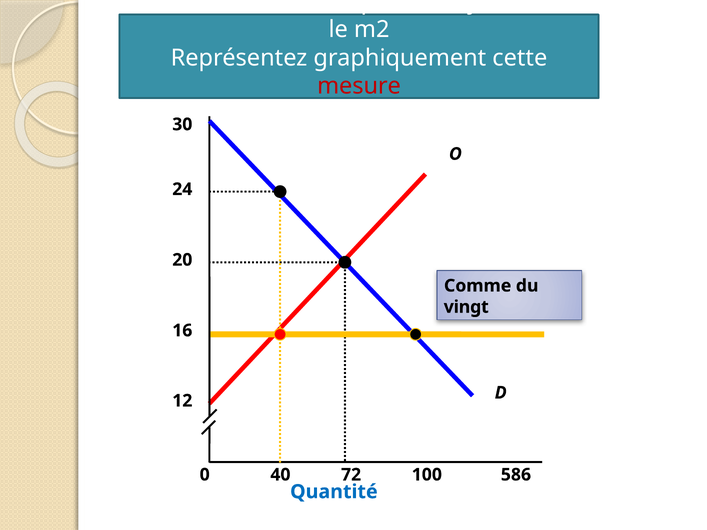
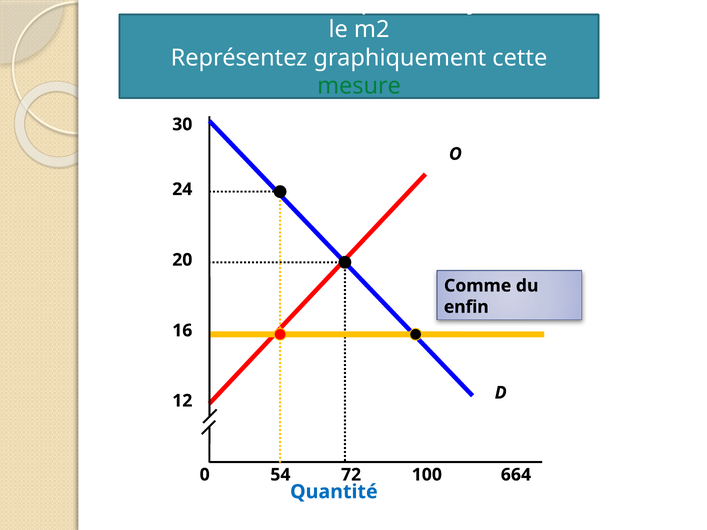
mesure colour: red -> green (359, 86)
vingt: vingt -> enfin (466, 307)
40: 40 -> 54 (280, 475)
586: 586 -> 664 (516, 475)
